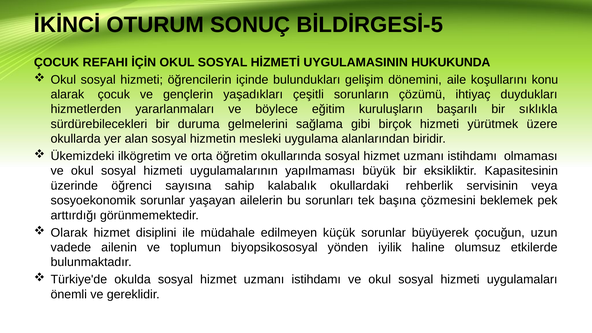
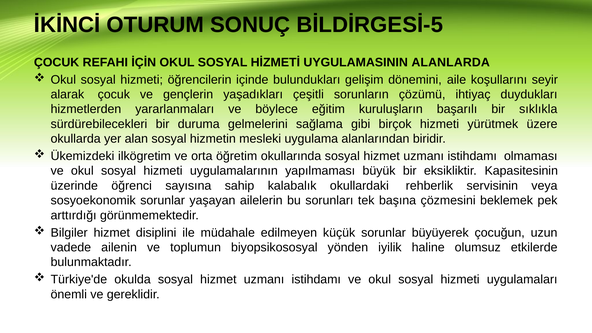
HUKUKUNDA: HUKUKUNDA -> ALANLARDA (451, 62)
konu: konu -> seyir (545, 80)
Olarak: Olarak -> Bilgiler (69, 233)
